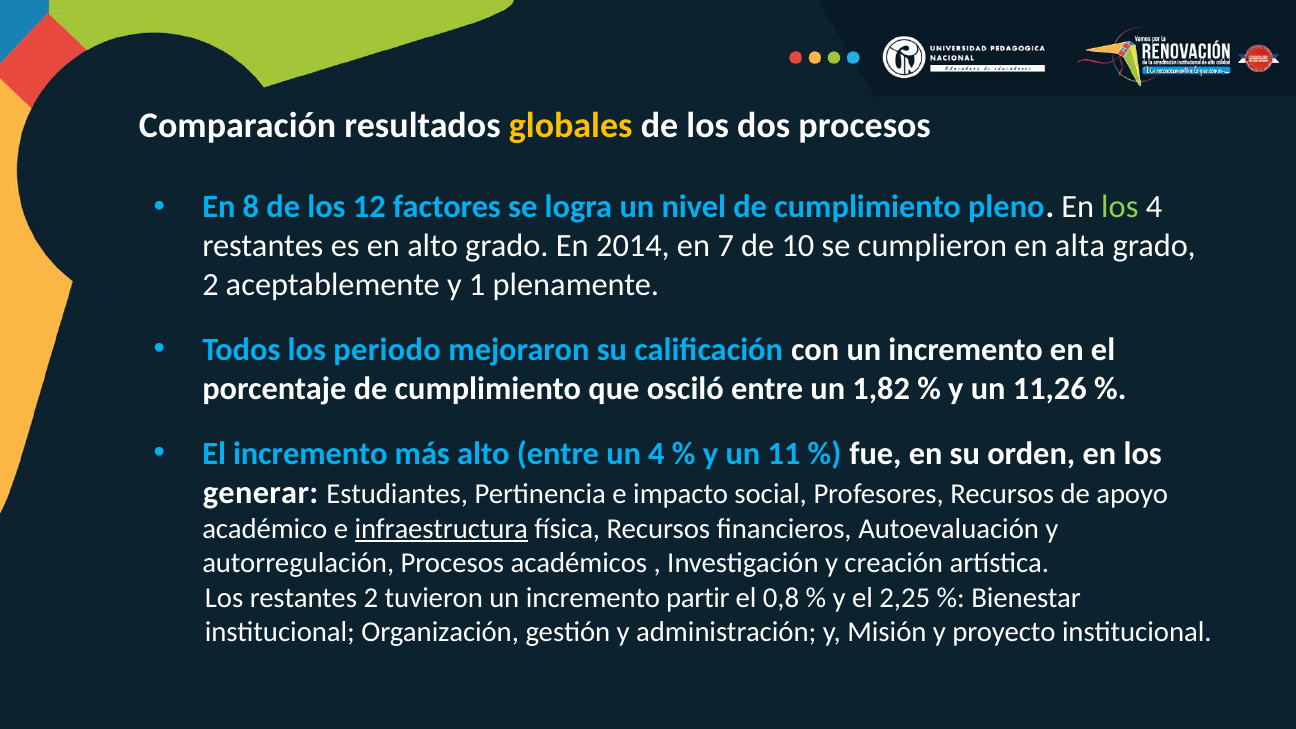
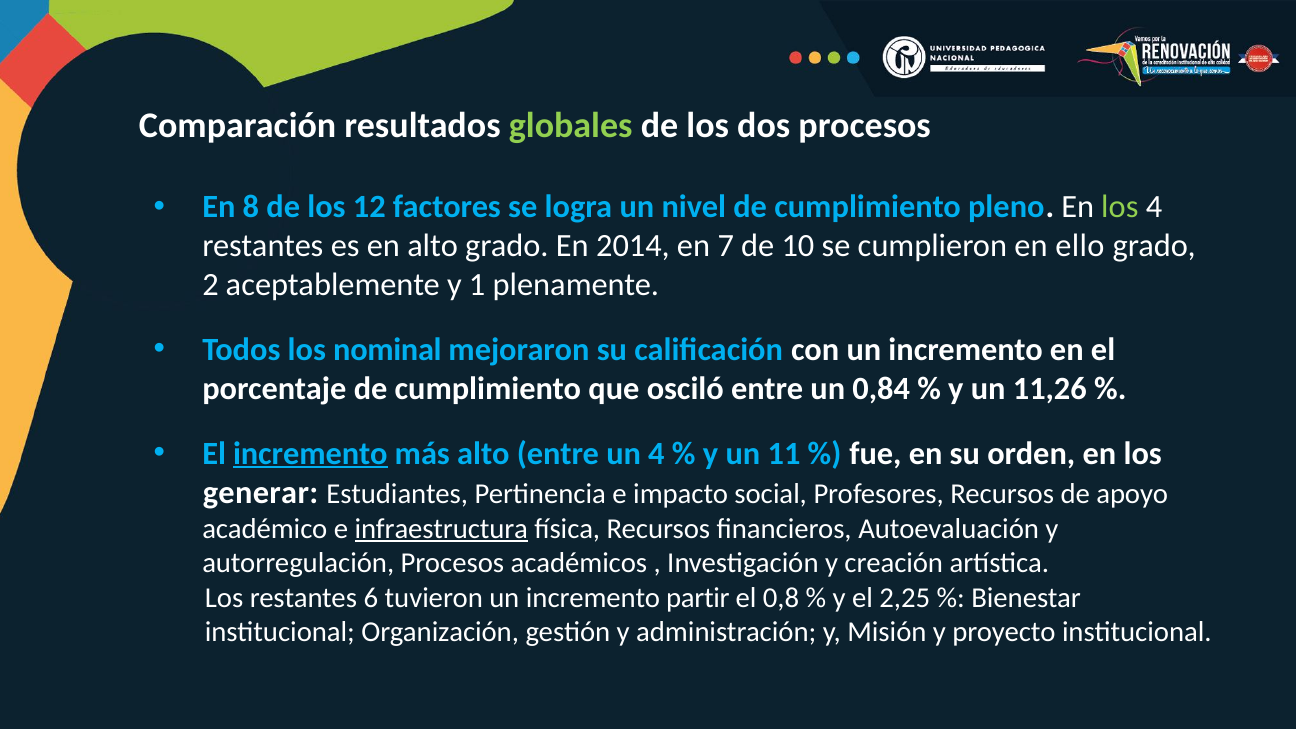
globales colour: yellow -> light green (571, 125)
alta: alta -> ello (1080, 246)
periodo: periodo -> nominal (387, 350)
1,82: 1,82 -> 0,84 (881, 389)
incremento underline: none -> present (310, 453)
restantes 2: 2 -> 6 (371, 598)
